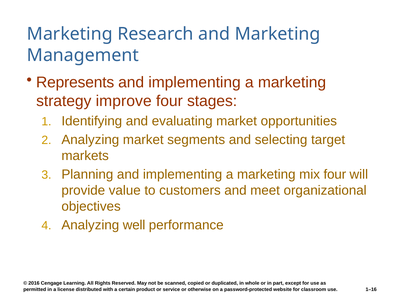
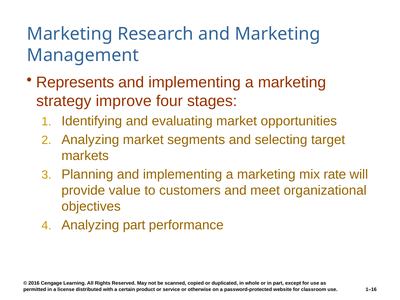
mix four: four -> rate (335, 174)
Analyzing well: well -> part (134, 225)
